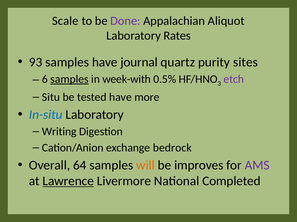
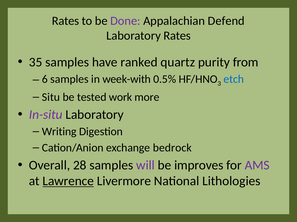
Scale: Scale -> Rates (65, 21)
Aliquot: Aliquot -> Defend (226, 21)
93: 93 -> 35 (36, 62)
journal: journal -> ranked (139, 62)
sites: sites -> from (246, 62)
samples underline: present -> none (69, 79)
etch colour: purple -> blue (234, 79)
tested have: have -> work (121, 97)
In-situ colour: blue -> purple (46, 115)
64: 64 -> 28 (80, 166)
will colour: orange -> purple (145, 166)
Completed: Completed -> Lithologies (231, 182)
